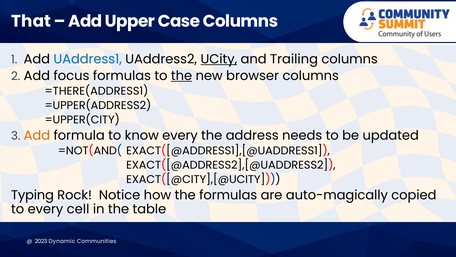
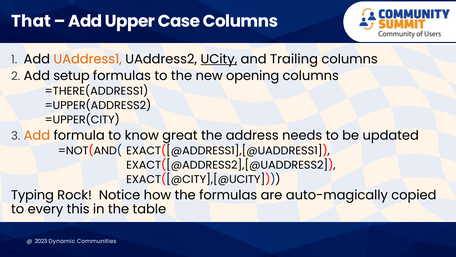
UAddress1 colour: blue -> orange (88, 59)
focus: focus -> setup (72, 76)
the underline: present -> none (182, 76)
browser: browser -> opening (253, 76)
know every: every -> great (180, 135)
cell: cell -> this (78, 209)
